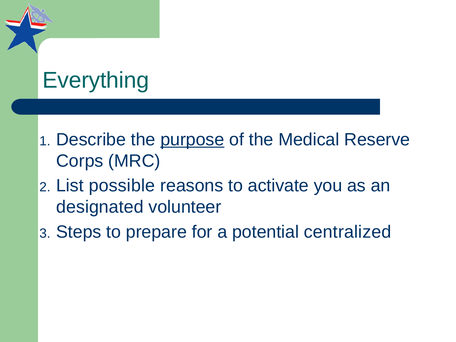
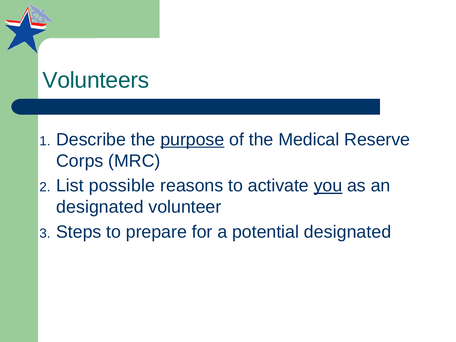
Everything: Everything -> Volunteers (96, 80)
you underline: none -> present (328, 186)
potential centralized: centralized -> designated (348, 232)
